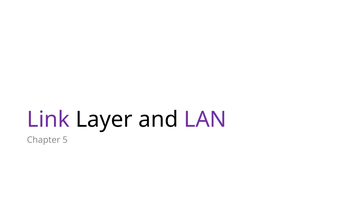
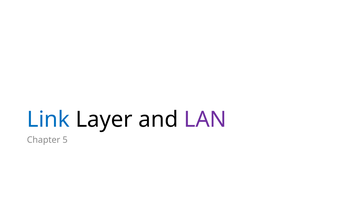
Link colour: purple -> blue (48, 119)
